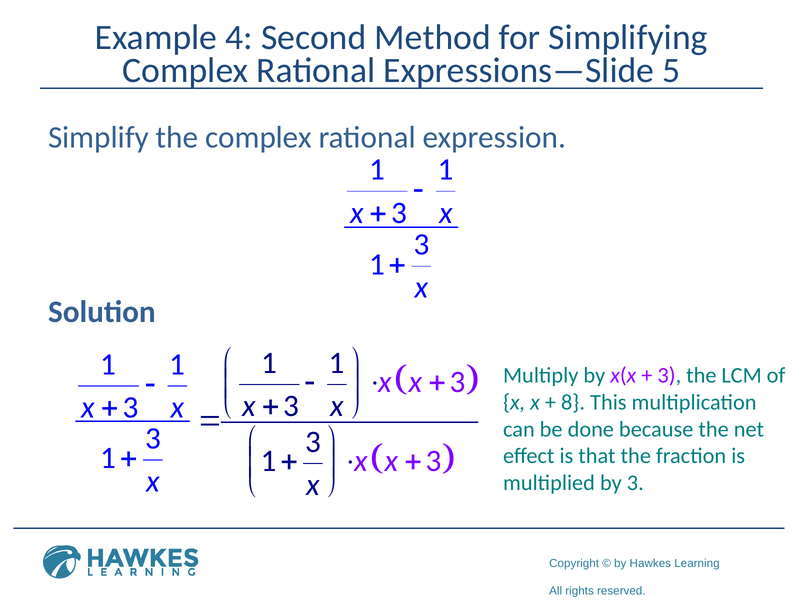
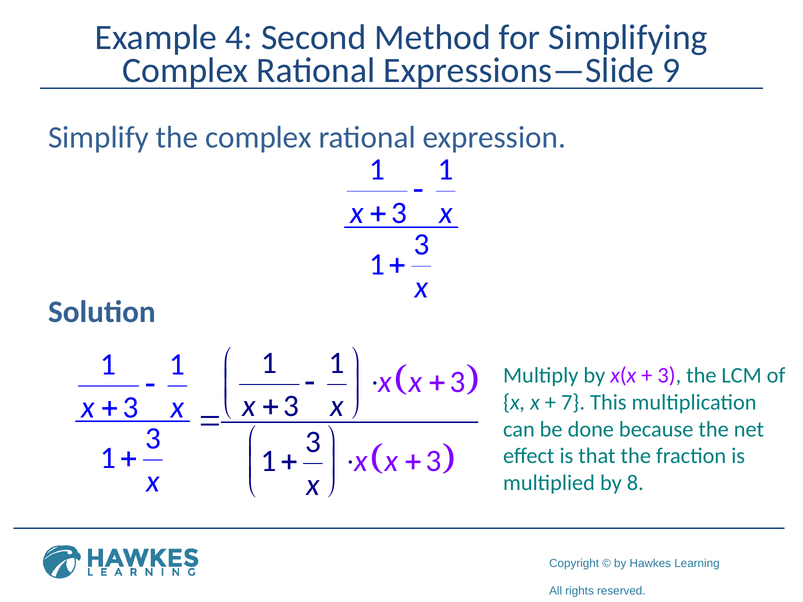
5: 5 -> 9 (671, 71)
8: 8 -> 7 (573, 403)
by 3: 3 -> 8 (635, 483)
